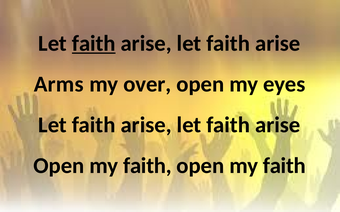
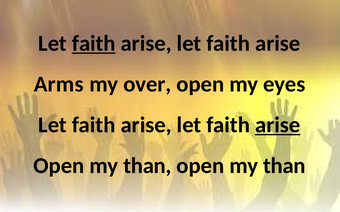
arise underline: none -> present (278, 125)
faith: faith -> than (147, 166)
faith: faith -> than (284, 166)
